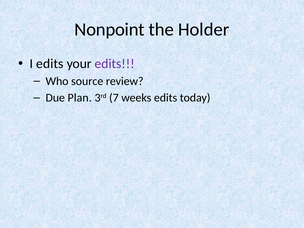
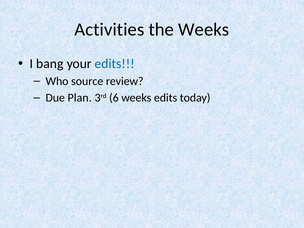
Nonpoint: Nonpoint -> Activities (109, 29)
the Holder: Holder -> Weeks (204, 29)
I edits: edits -> bang (50, 64)
edits colour: purple -> blue (115, 64)
7: 7 -> 6 (114, 98)
